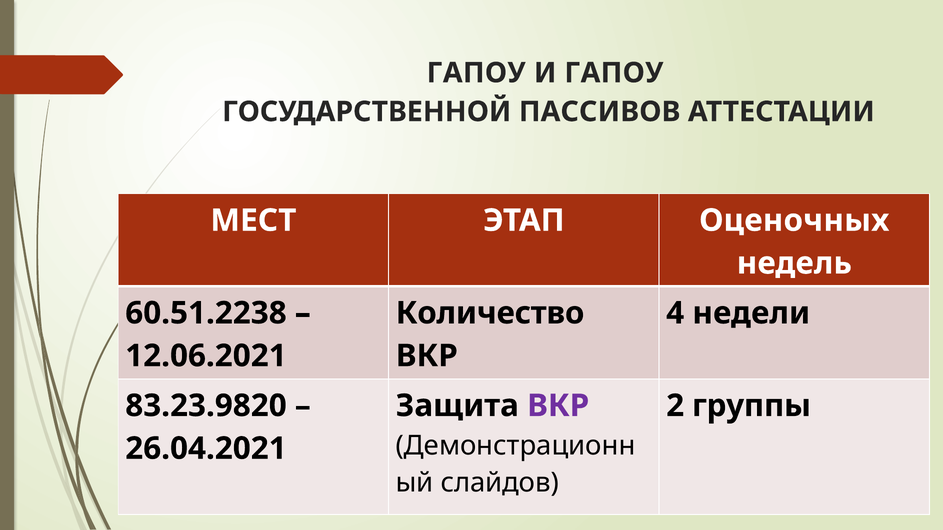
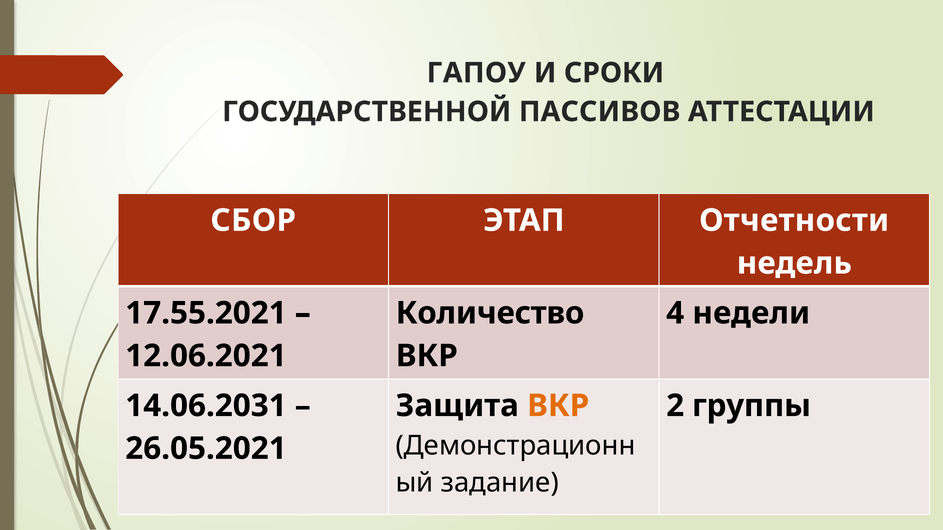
И ГАПОУ: ГАПОУ -> СРОКИ (614, 73)
МЕСТ: МЕСТ -> СБОР (253, 221)
Оценочных: Оценочных -> Отчетности (794, 221)
60.51.2238: 60.51.2238 -> 17.55.2021 (206, 313)
83.23.9820: 83.23.9820 -> 14.06.2031 (206, 406)
ВКР colour: purple -> orange (558, 406)
26.04.2021: 26.04.2021 -> 26.05.2021 (206, 449)
слайдов: слайдов -> задание (500, 483)
